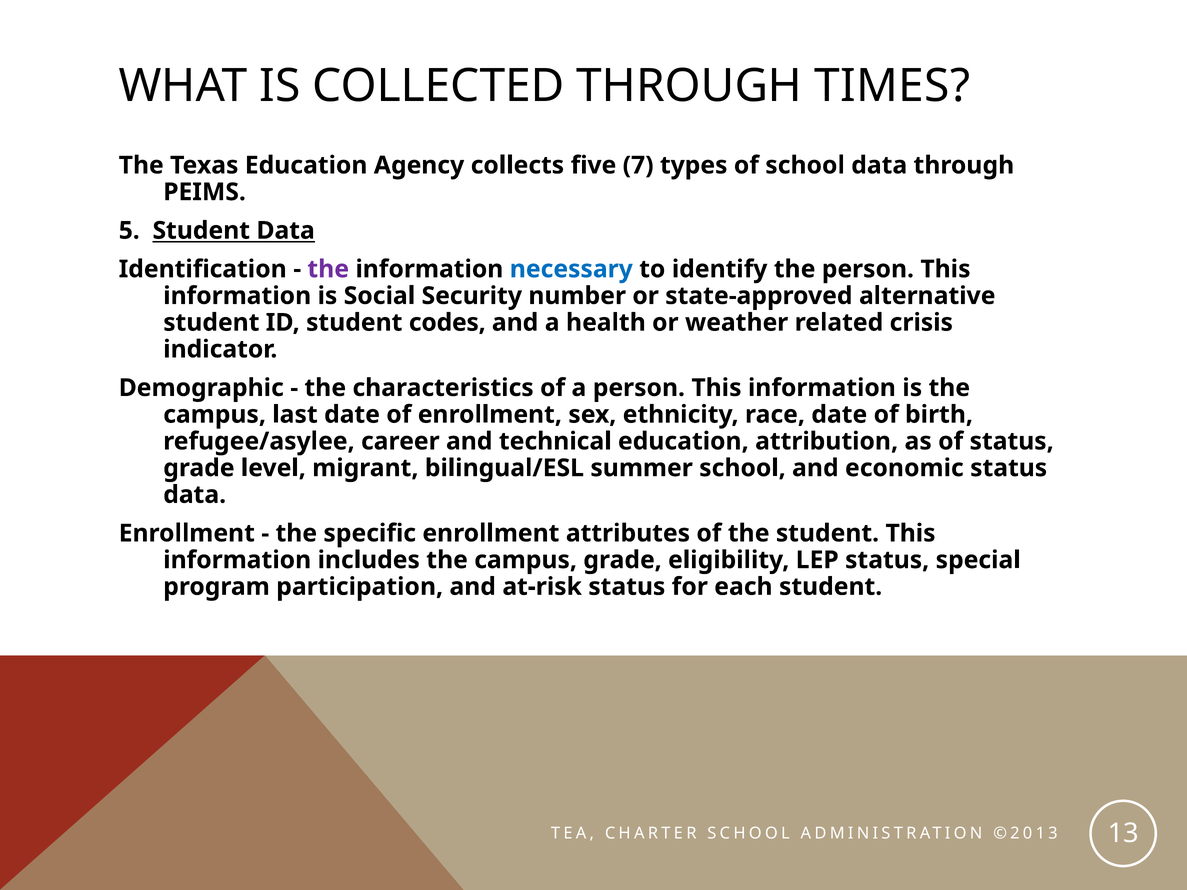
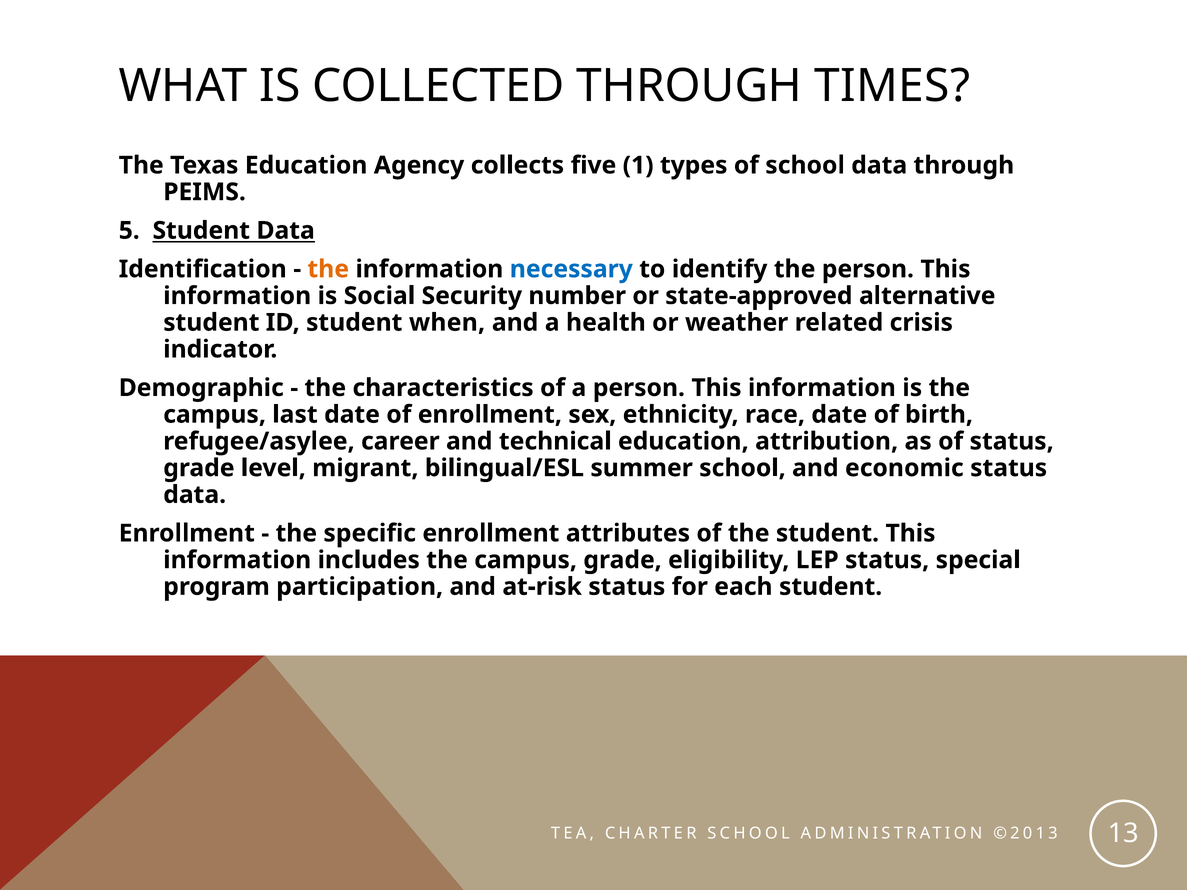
7: 7 -> 1 (638, 165)
the colour: purple -> orange (328, 269)
codes: codes -> when (447, 323)
